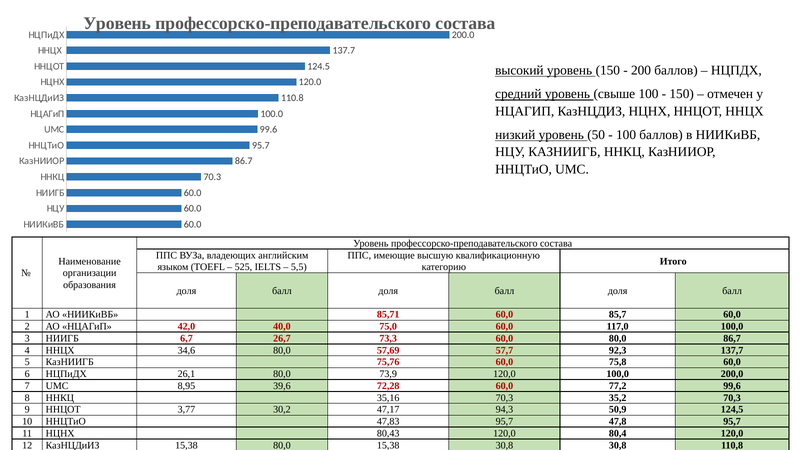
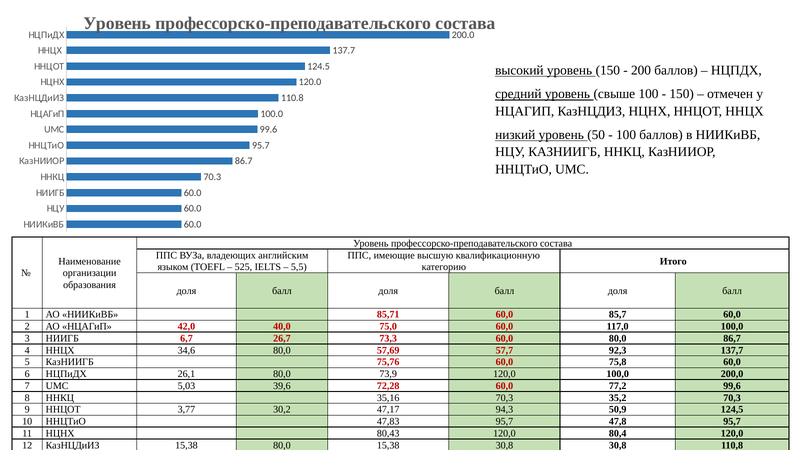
8,95: 8,95 -> 5,03 (186, 386)
